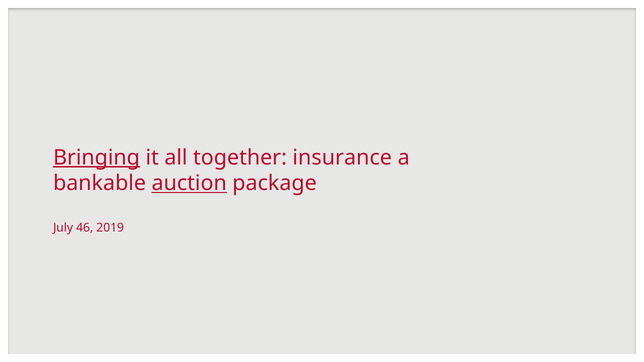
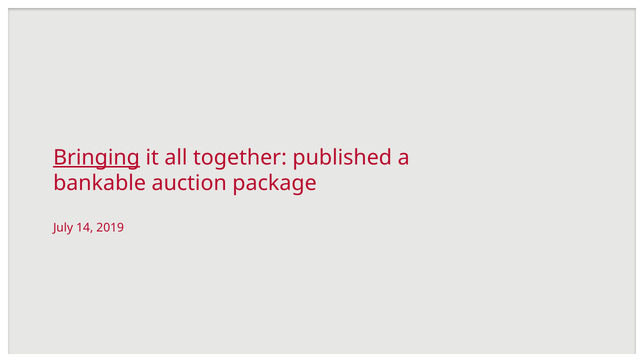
insurance: insurance -> published (342, 158)
auction underline: present -> none (189, 183)
46: 46 -> 14 (85, 228)
